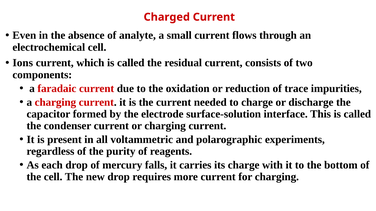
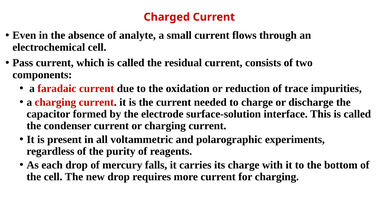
Ions: Ions -> Pass (23, 63)
